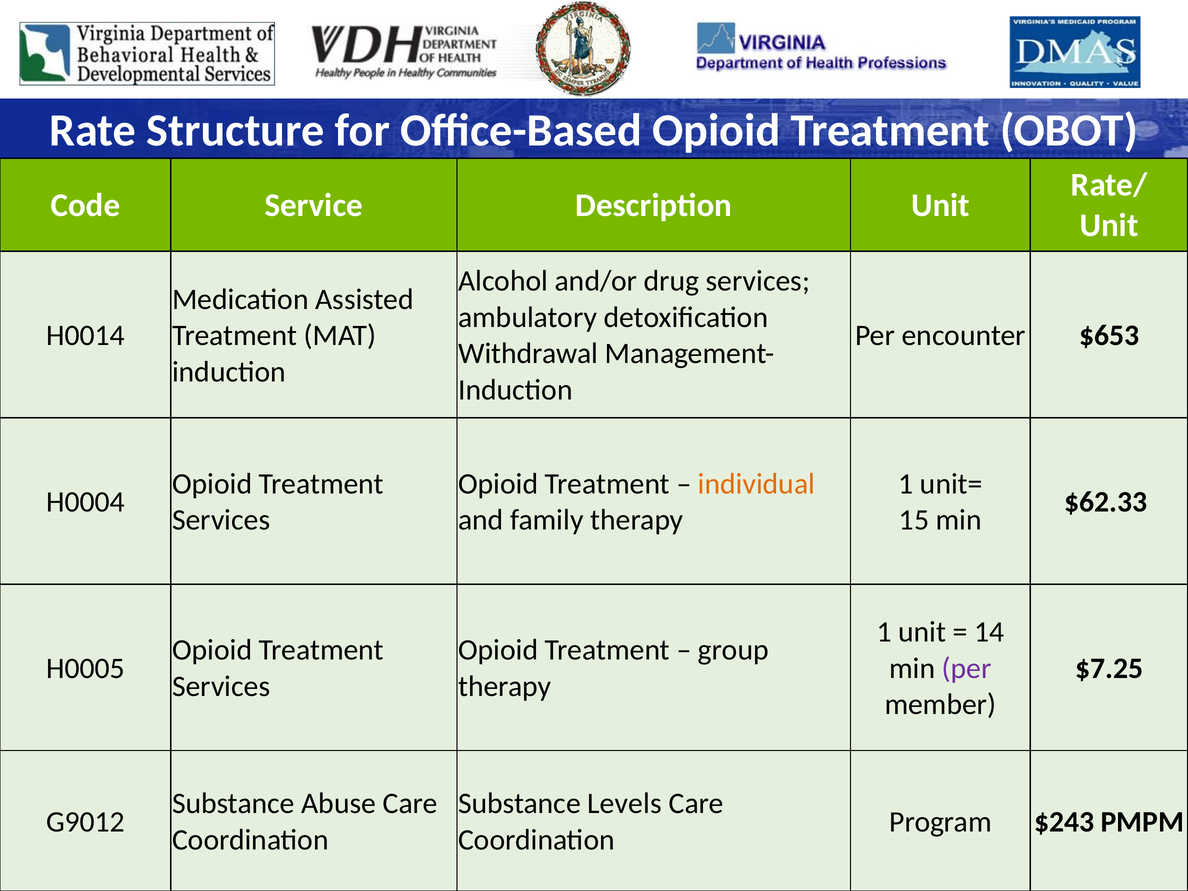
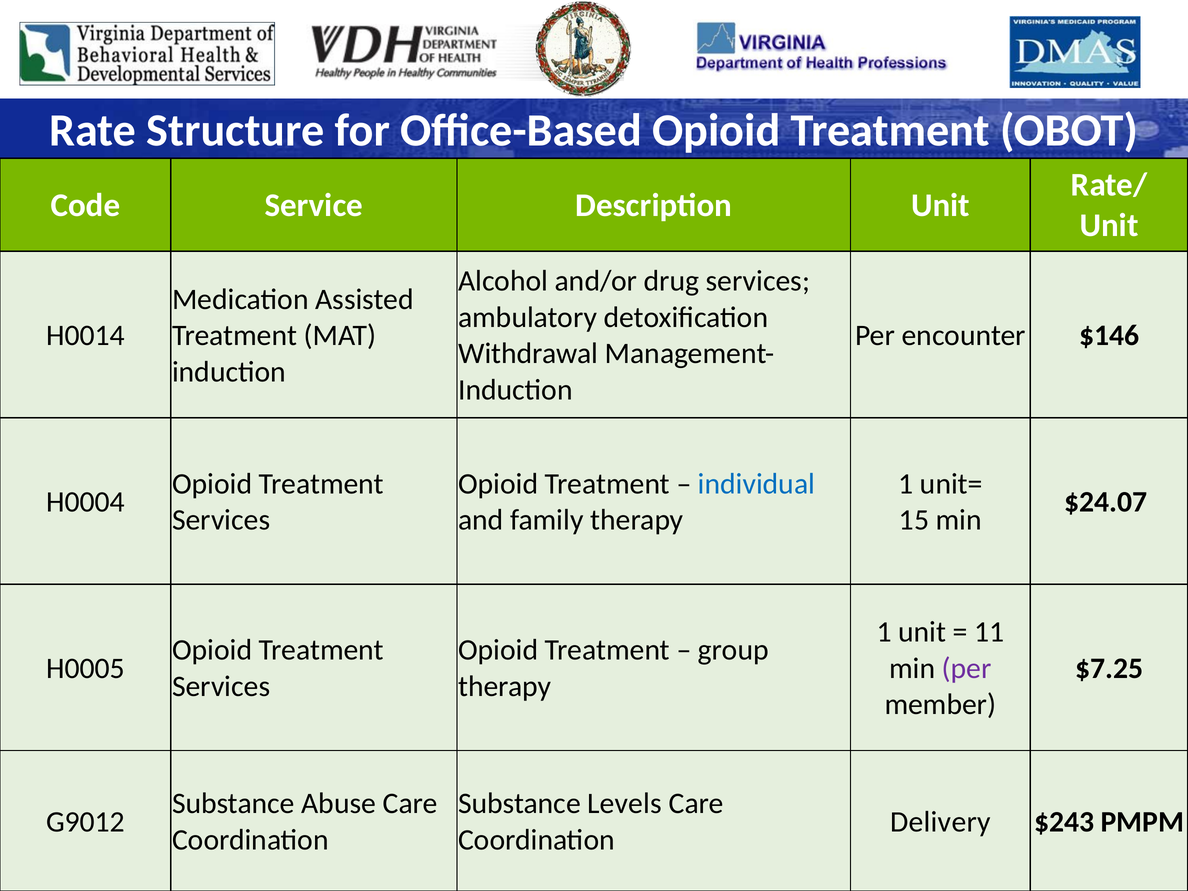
$653: $653 -> $146 (1109, 336)
individual colour: orange -> blue (757, 484)
$62.33: $62.33 -> $24.07 (1106, 502)
14: 14 -> 11 (989, 632)
Program: Program -> Delivery (940, 822)
